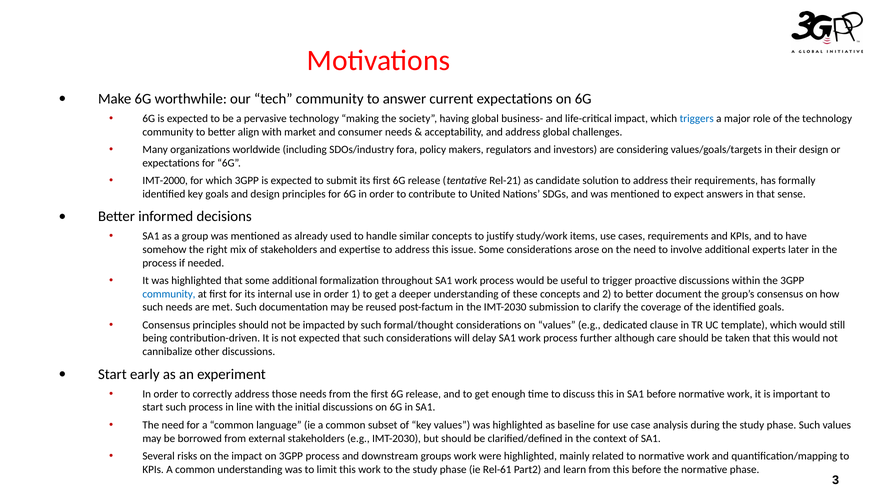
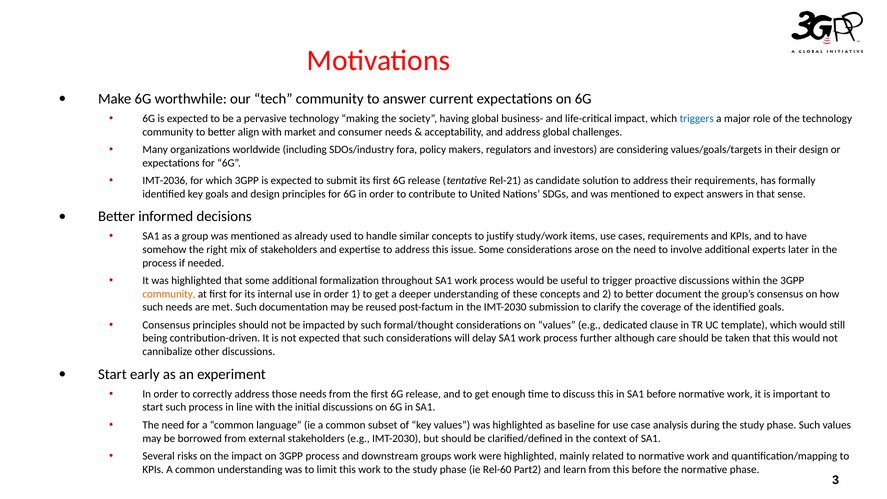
IMT-2000: IMT-2000 -> IMT-2036 (165, 181)
community colour: blue -> orange (169, 294)
Rel-61: Rel-61 -> Rel-60 (497, 469)
